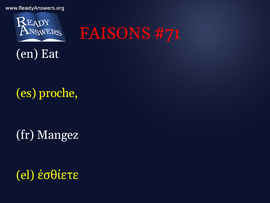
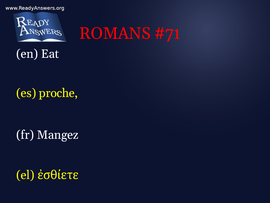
FAISONS: FAISONS -> ROMANS (115, 33)
